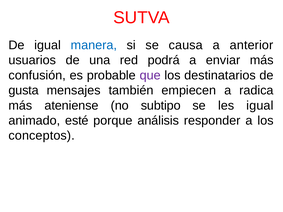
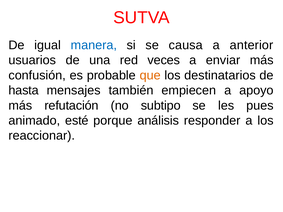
podrá: podrá -> veces (164, 60)
que colour: purple -> orange (150, 75)
gusta: gusta -> hasta (24, 90)
radica: radica -> apoyo (256, 90)
ateniense: ateniense -> refutación (72, 106)
les igual: igual -> pues (260, 106)
conceptos: conceptos -> reaccionar (42, 136)
